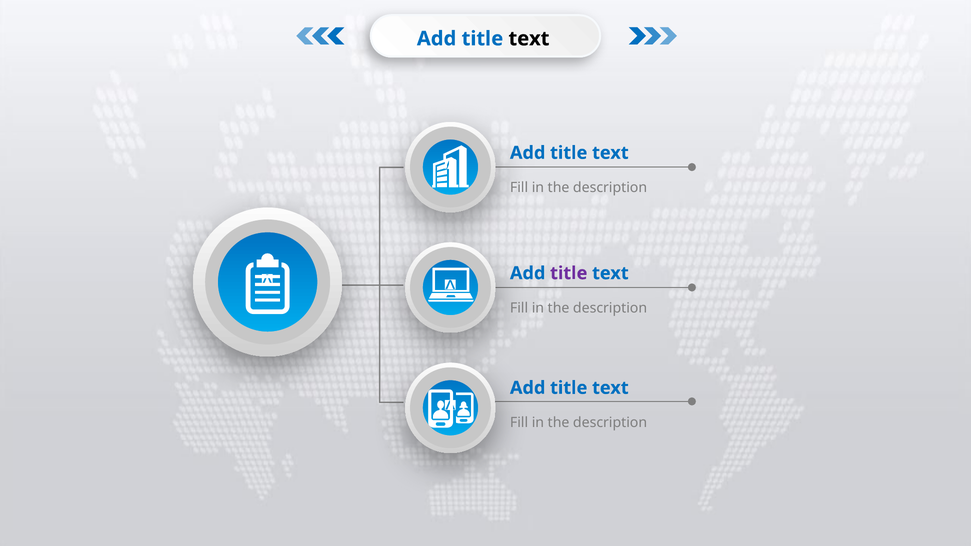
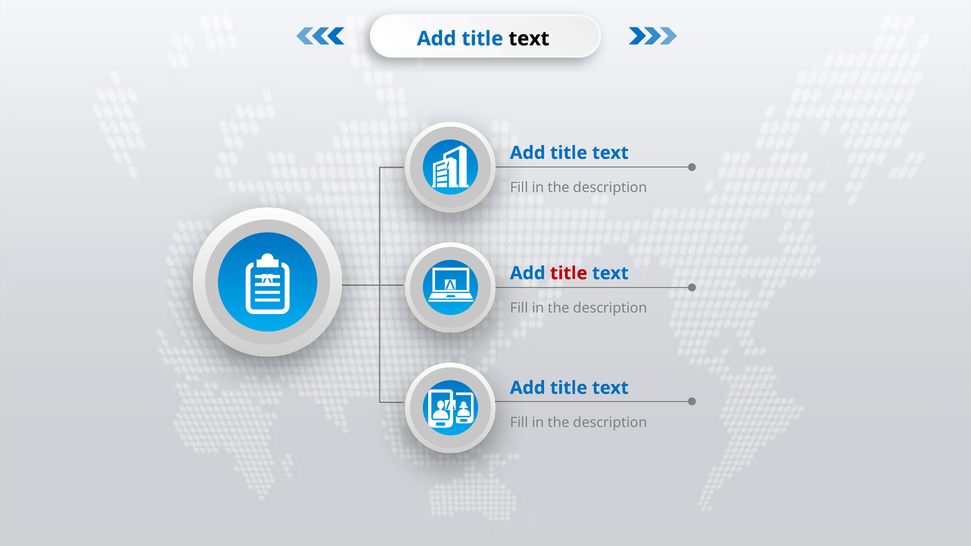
title colour: purple -> red (569, 273)
